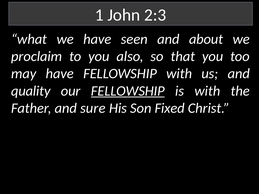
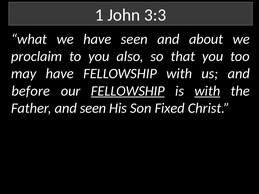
2:3: 2:3 -> 3:3 (155, 15)
quality: quality -> before (31, 91)
with underline: none -> present (207, 91)
and sure: sure -> seen (93, 108)
